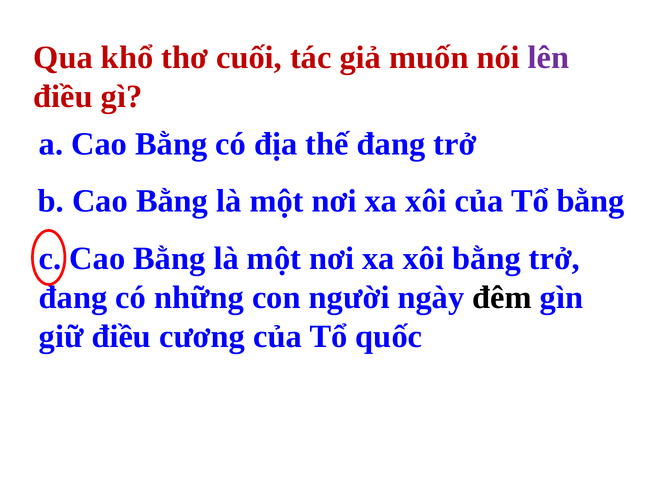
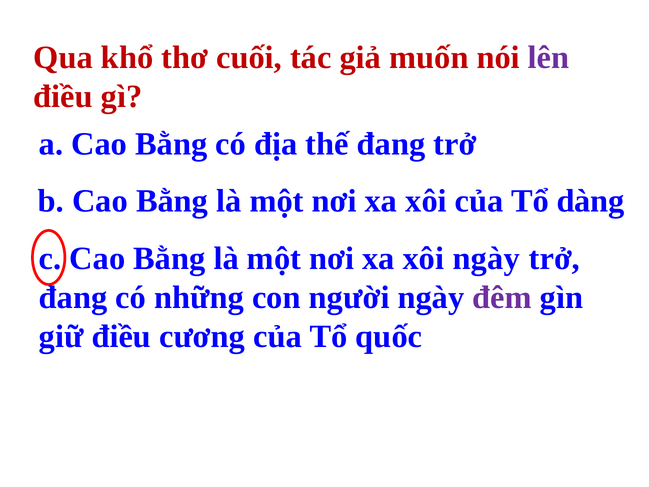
Tổ bằng: bằng -> dàng (590, 201)
xôi bằng: bằng -> ngày (486, 258)
đêm colour: black -> purple (502, 297)
